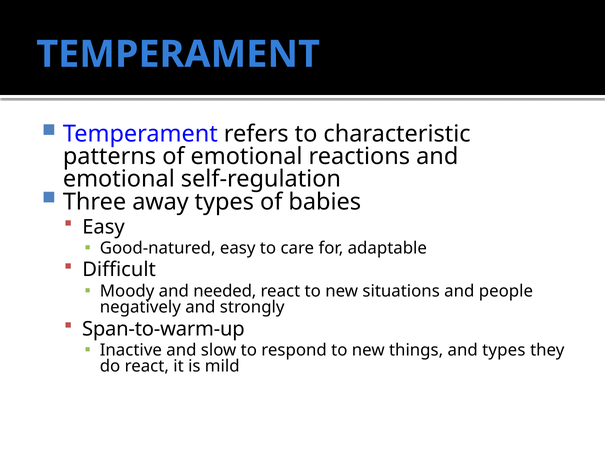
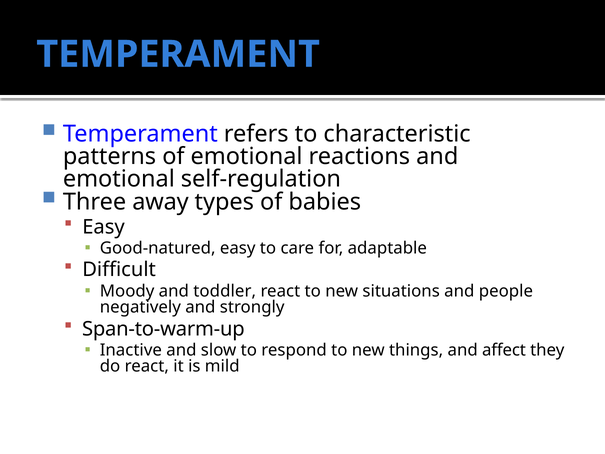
needed: needed -> toddler (225, 291)
and types: types -> affect (504, 350)
